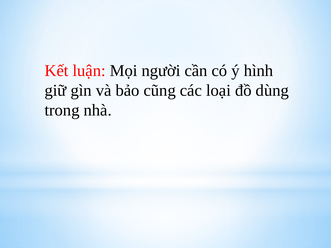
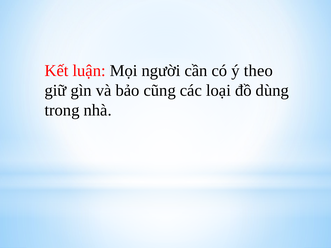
hình: hình -> theo (258, 71)
